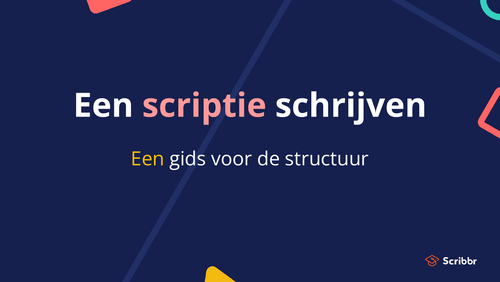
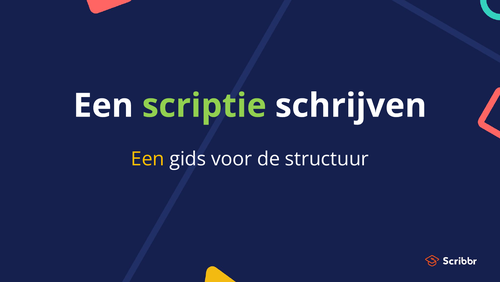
scriptie colour: pink -> light green (204, 105)
